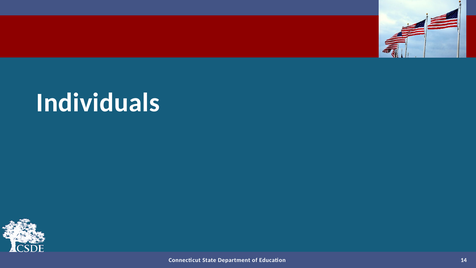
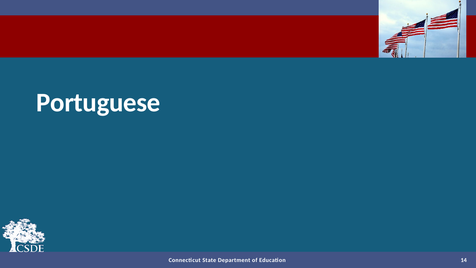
Individuals: Individuals -> Portuguese (98, 103)
